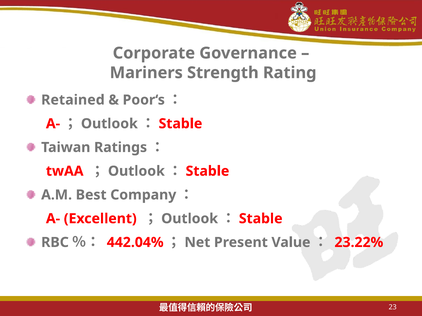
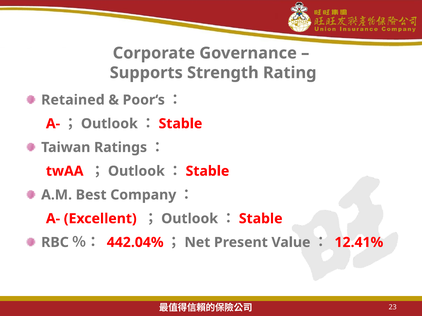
Mariners: Mariners -> Supports (146, 73)
23.22%: 23.22% -> 12.41% (359, 243)
